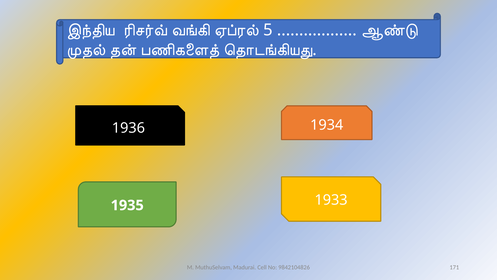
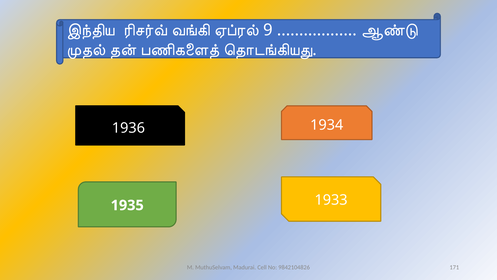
5: 5 -> 9 (268, 30)
